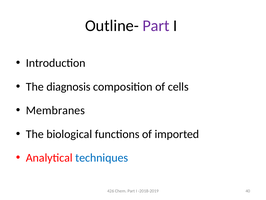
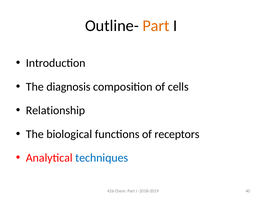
Part colour: purple -> orange (156, 26)
Membranes: Membranes -> Relationship (56, 110)
imported: imported -> receptors (177, 134)
